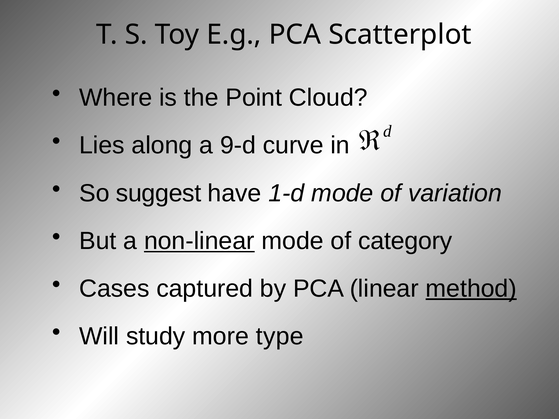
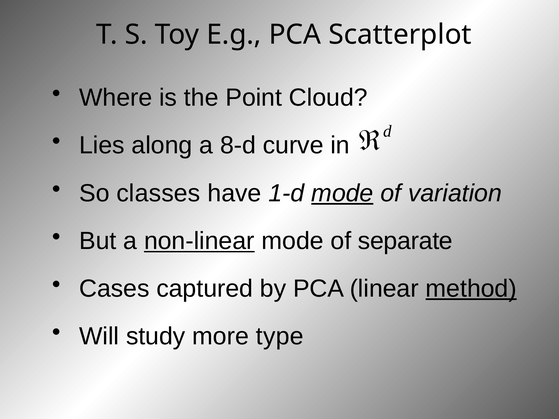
9-d: 9-d -> 8-d (238, 146)
suggest: suggest -> classes (158, 193)
mode underline: none -> present (342, 193)
category: category -> separate (405, 241)
